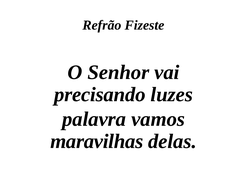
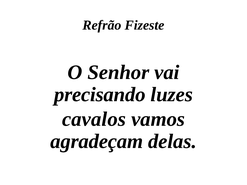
palavra: palavra -> cavalos (94, 119)
maravilhas: maravilhas -> agradeçam (97, 142)
